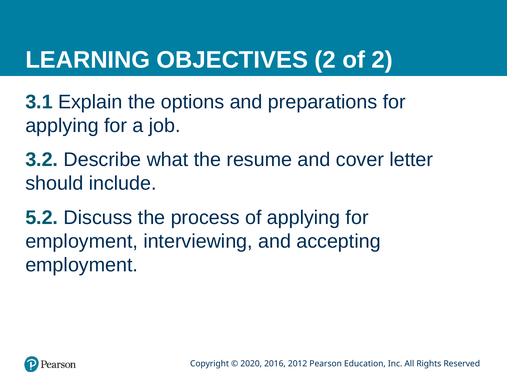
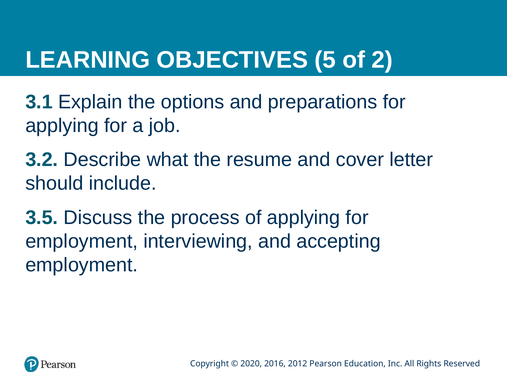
OBJECTIVES 2: 2 -> 5 (325, 60)
5.2: 5.2 -> 3.5 (42, 218)
